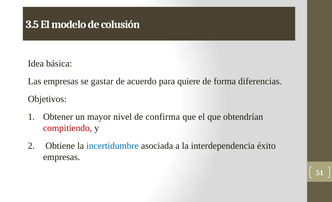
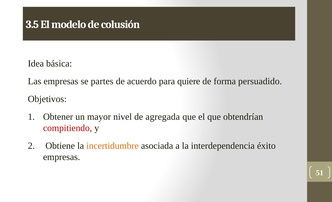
gastar: gastar -> partes (102, 81)
diferencias: diferencias -> persuadido (260, 81)
confirma: confirma -> agregada (163, 117)
incertidumbre colour: blue -> orange (113, 146)
